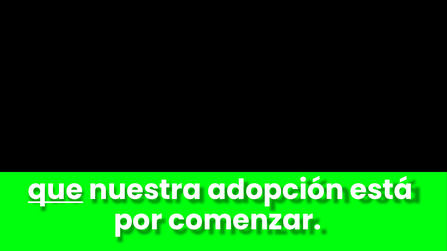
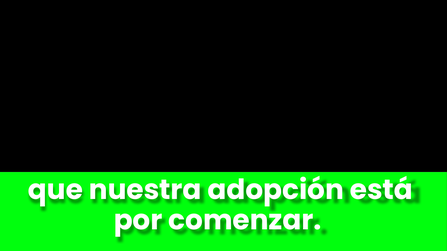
que underline: present -> none (55, 190)
